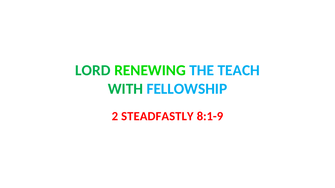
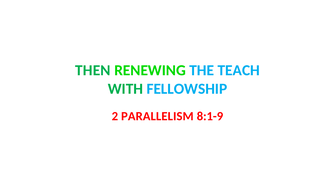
LORD: LORD -> THEN (93, 71)
STEADFASTLY: STEADFASTLY -> PARALLELISM (157, 116)
